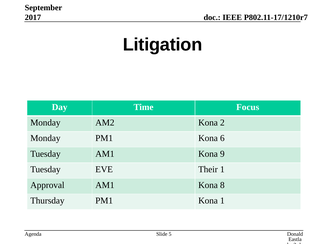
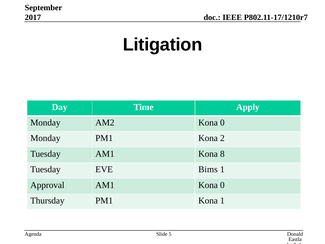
Focus: Focus -> Apply (248, 107)
AM2 Kona 2: 2 -> 0 (222, 123)
6: 6 -> 2 (222, 138)
9: 9 -> 8 (222, 154)
Their: Their -> Bims (208, 169)
AM1 Kona 8: 8 -> 0 (222, 185)
